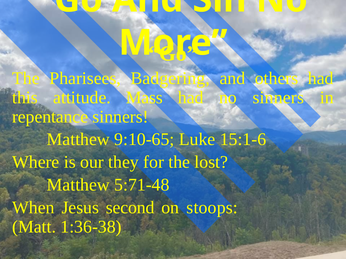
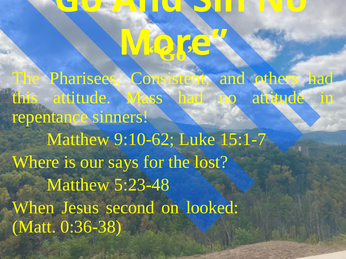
Badgering: Badgering -> Consistent (170, 79)
no sinners: sinners -> attitude (278, 98)
9:10-65: 9:10-65 -> 9:10-62 (144, 140)
15:1-6: 15:1-6 -> 15:1-7 (243, 140)
they: they -> says (124, 162)
5:71-48: 5:71-48 -> 5:23-48 (142, 185)
stoops: stoops -> looked (212, 208)
1:36-38: 1:36-38 -> 0:36-38 (91, 227)
